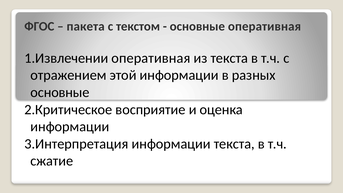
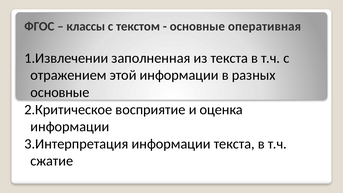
пакета: пакета -> классы (86, 26)
оперативная: оперативная -> заполненная (151, 58)
